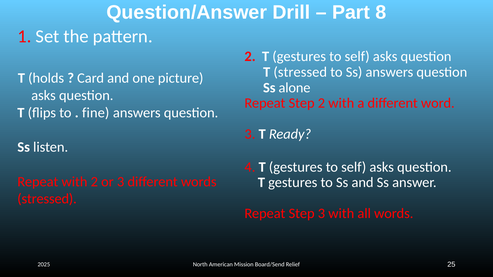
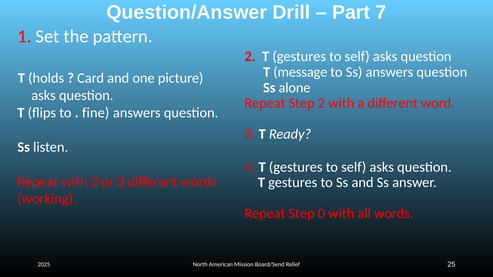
8: 8 -> 7 (381, 12)
T stressed: stressed -> message (300, 72)
stressed: stressed -> working (47, 199)
Step 3: 3 -> 0 (321, 214)
